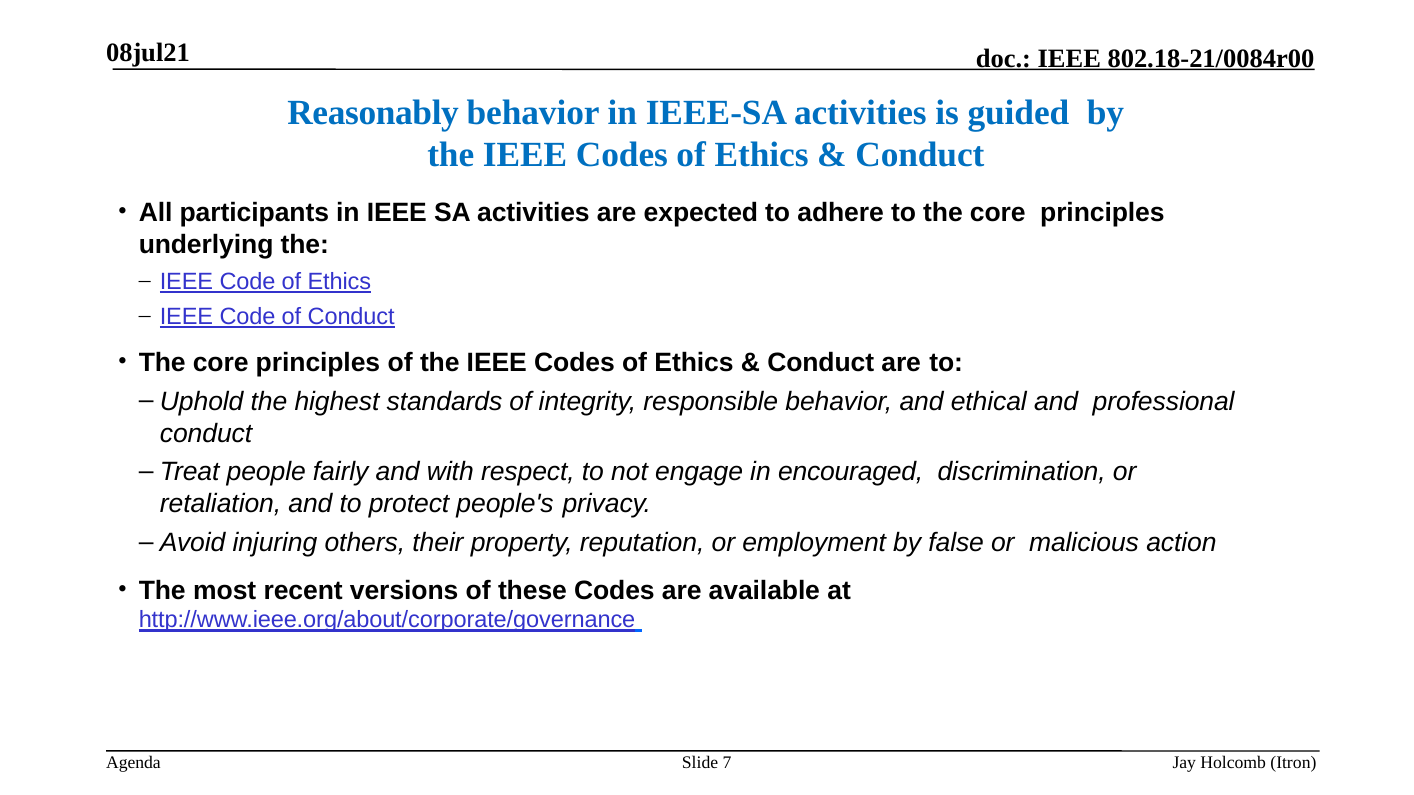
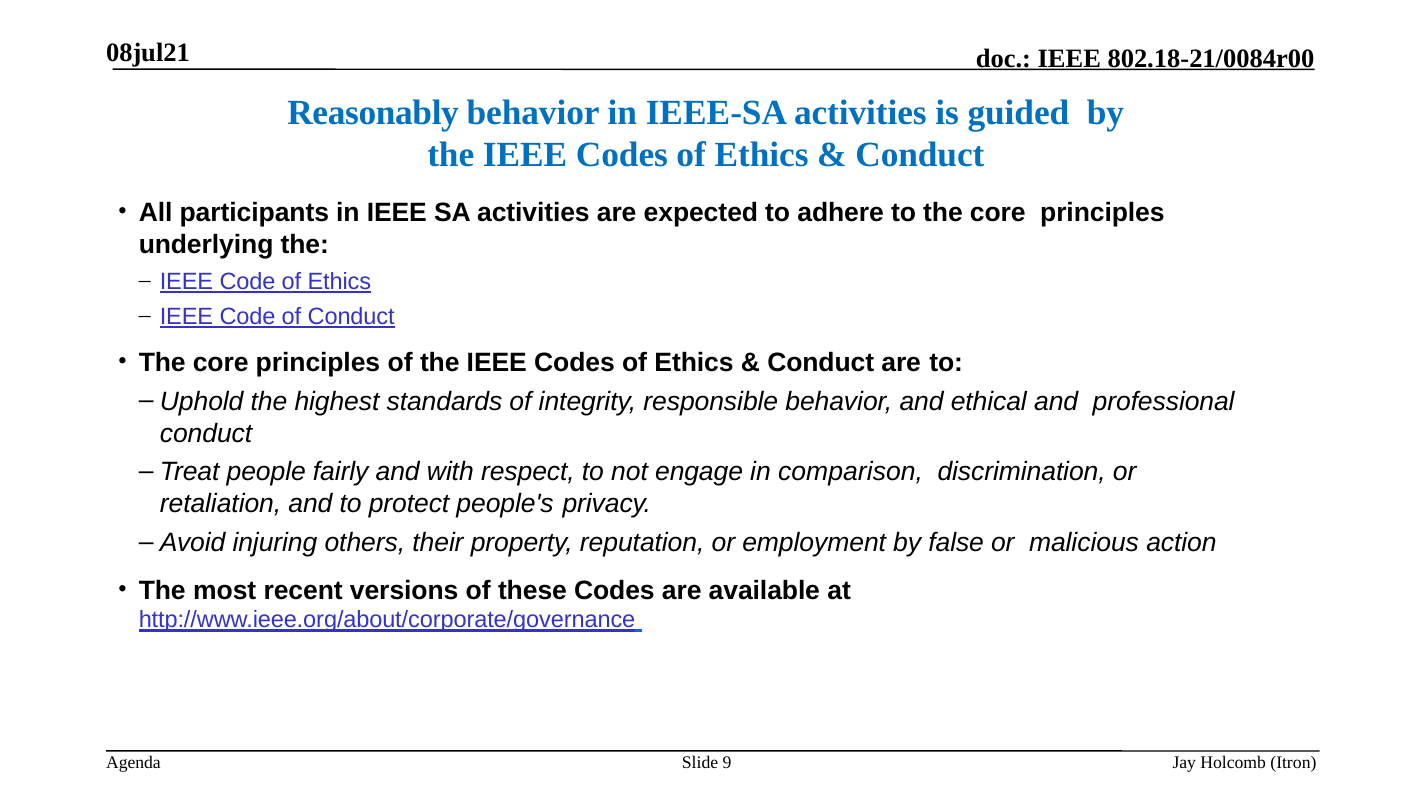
encouraged: encouraged -> comparison (851, 472)
7: 7 -> 9 (727, 763)
